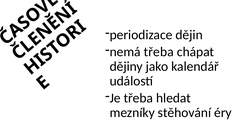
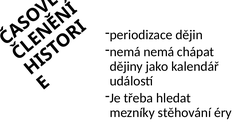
nemá třeba: třeba -> nemá (159, 52)
